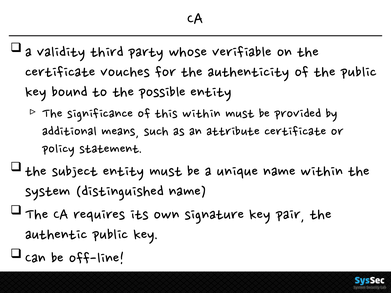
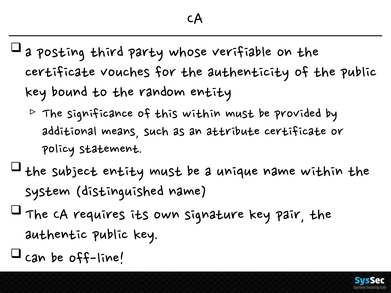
validity: validity -> posting (61, 53)
possible: possible -> random (162, 93)
